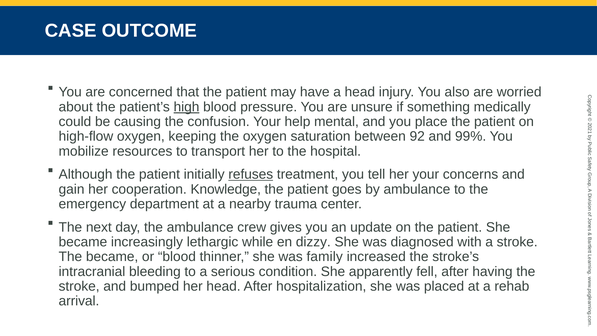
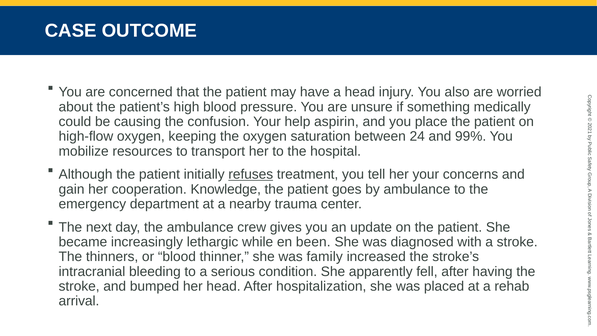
high underline: present -> none (186, 107)
mental: mental -> aspirin (336, 122)
92: 92 -> 24 (417, 136)
dizzy: dizzy -> been (313, 242)
The became: became -> thinners (112, 257)
